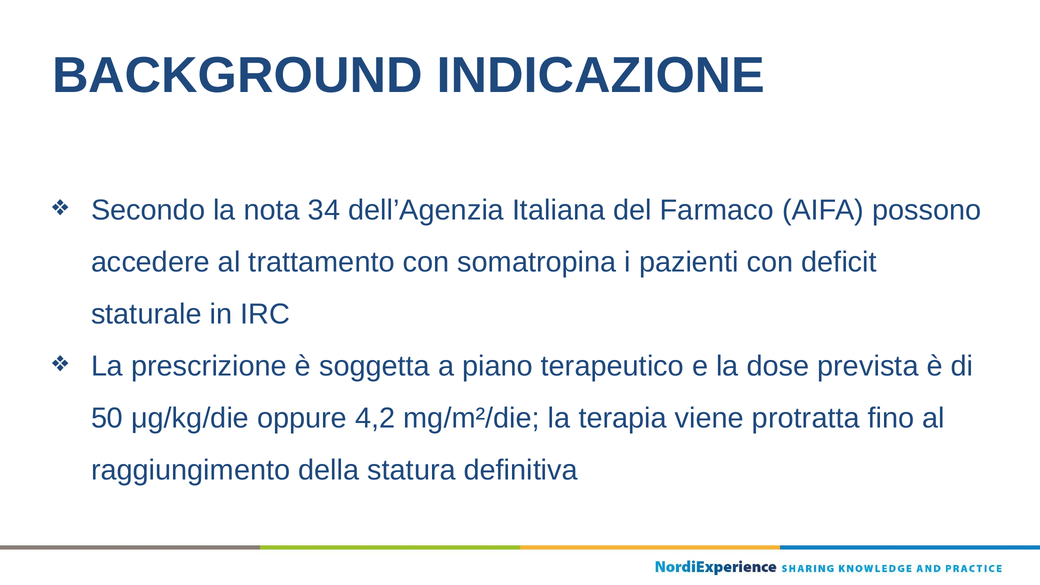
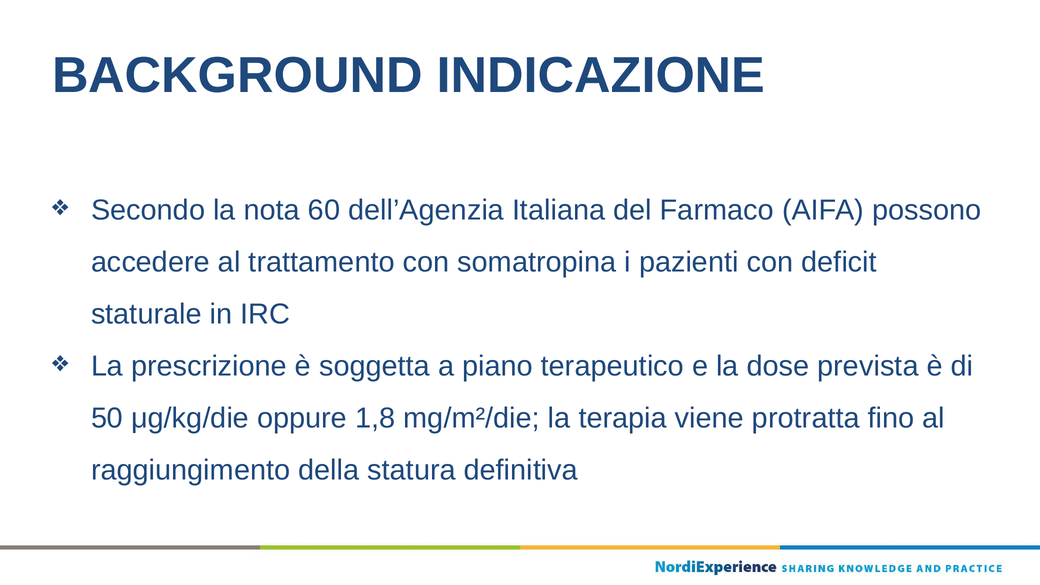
34: 34 -> 60 (324, 210)
4,2: 4,2 -> 1,8 (375, 418)
